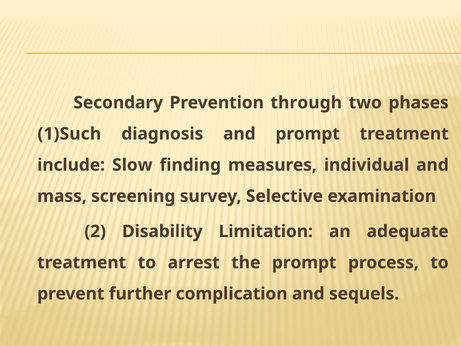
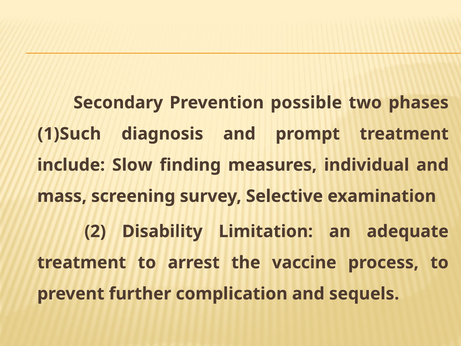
through: through -> possible (306, 103)
the prompt: prompt -> vaccine (304, 262)
